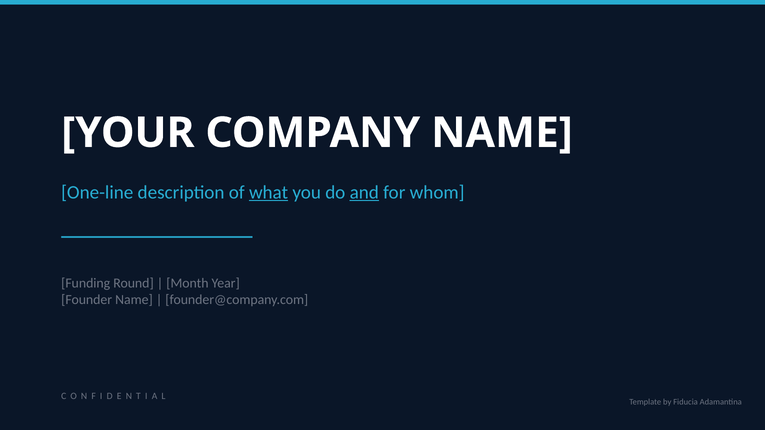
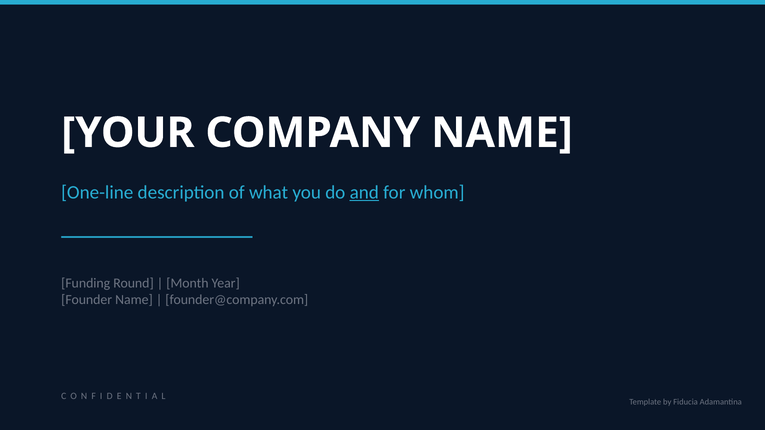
what underline: present -> none (269, 193)
